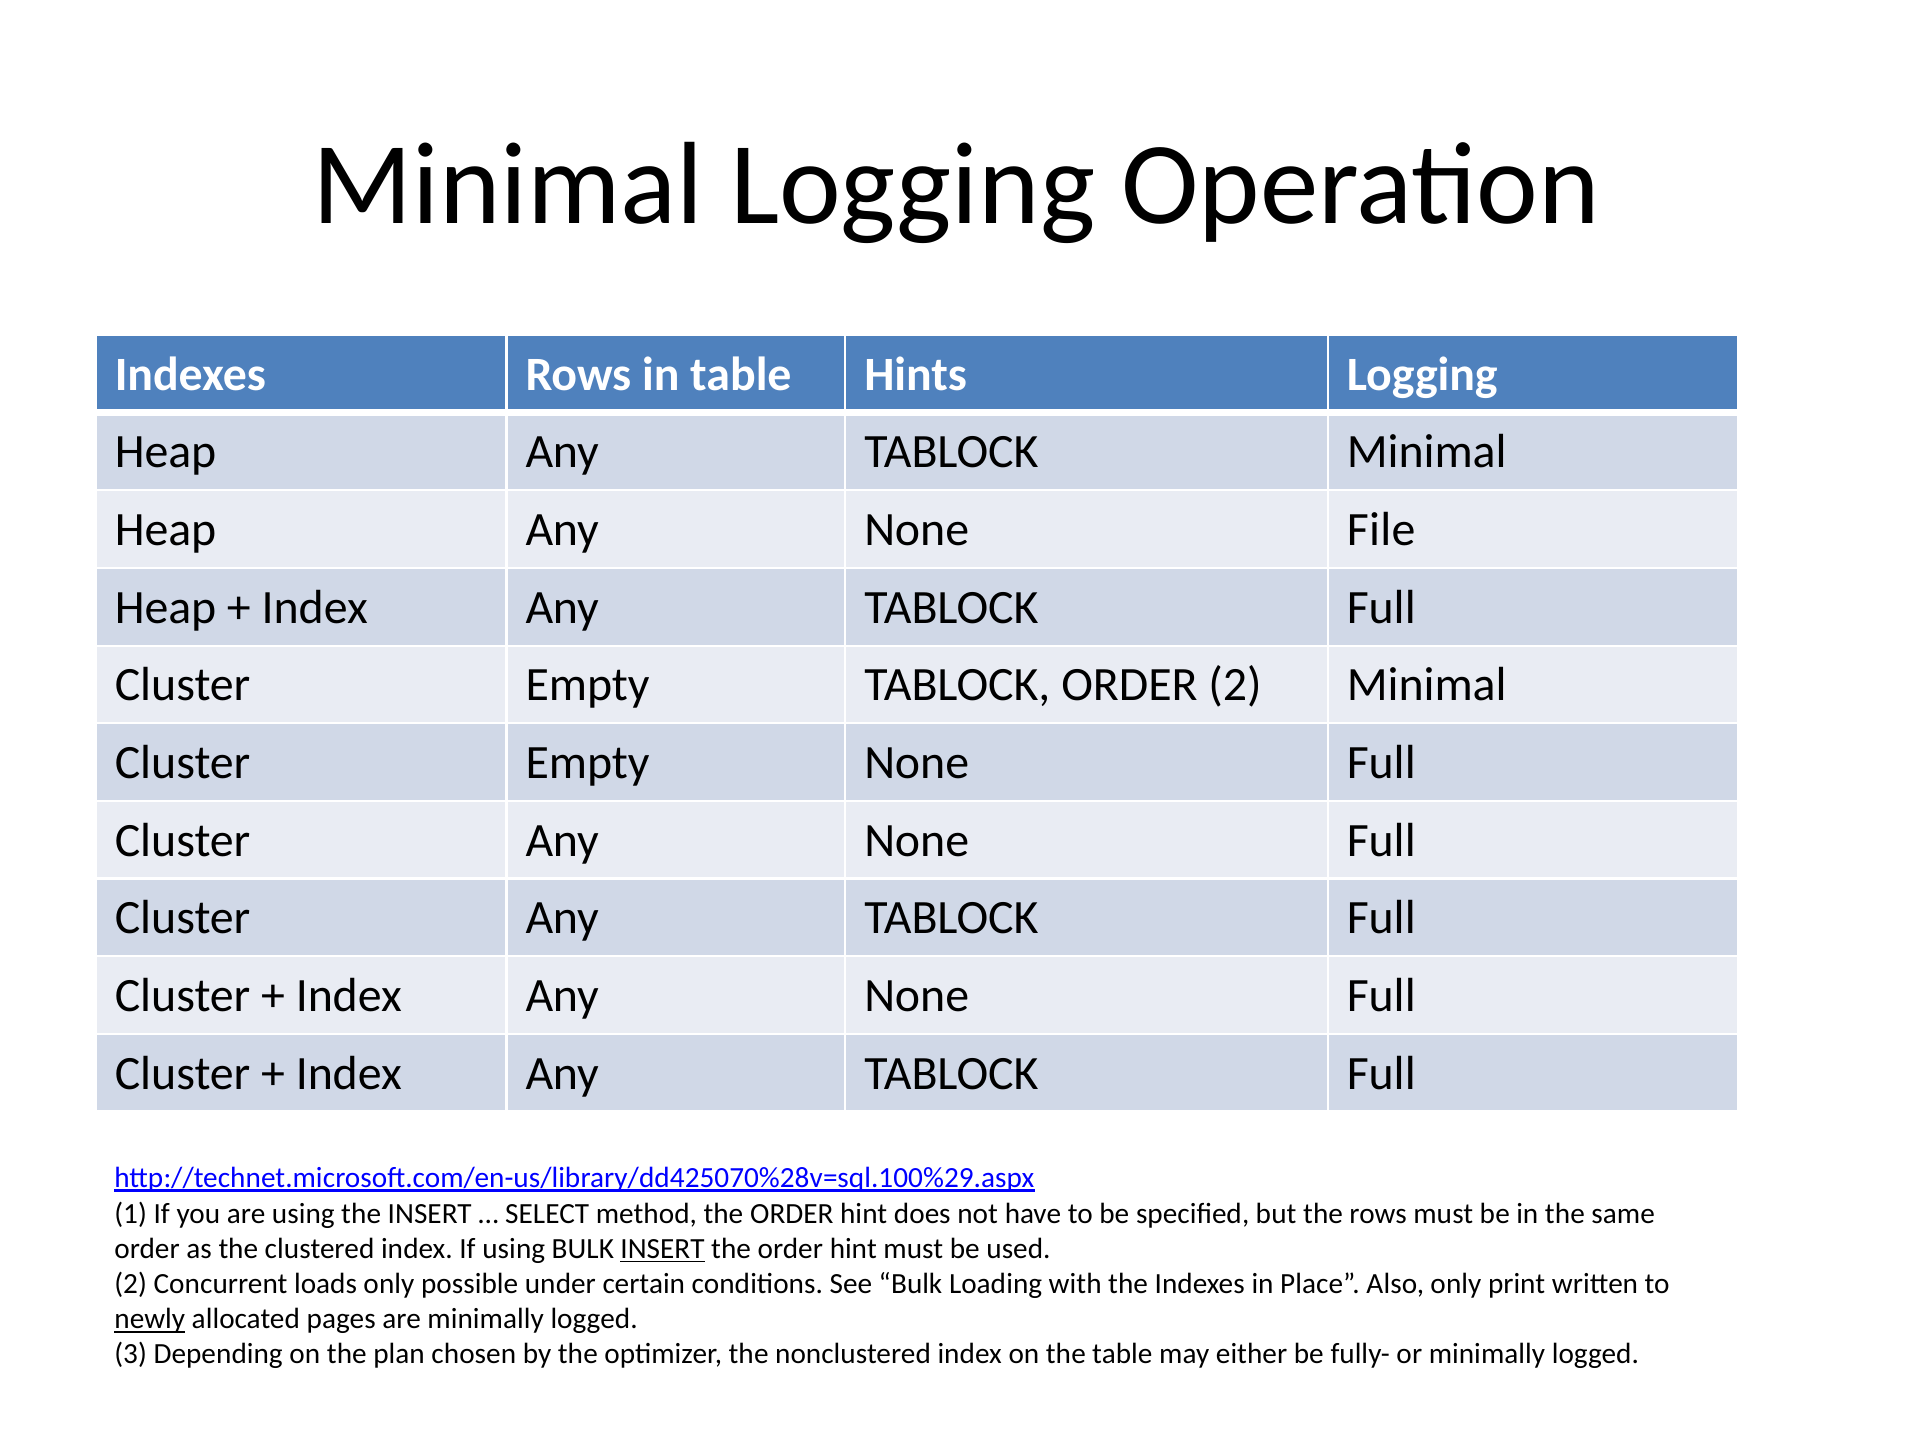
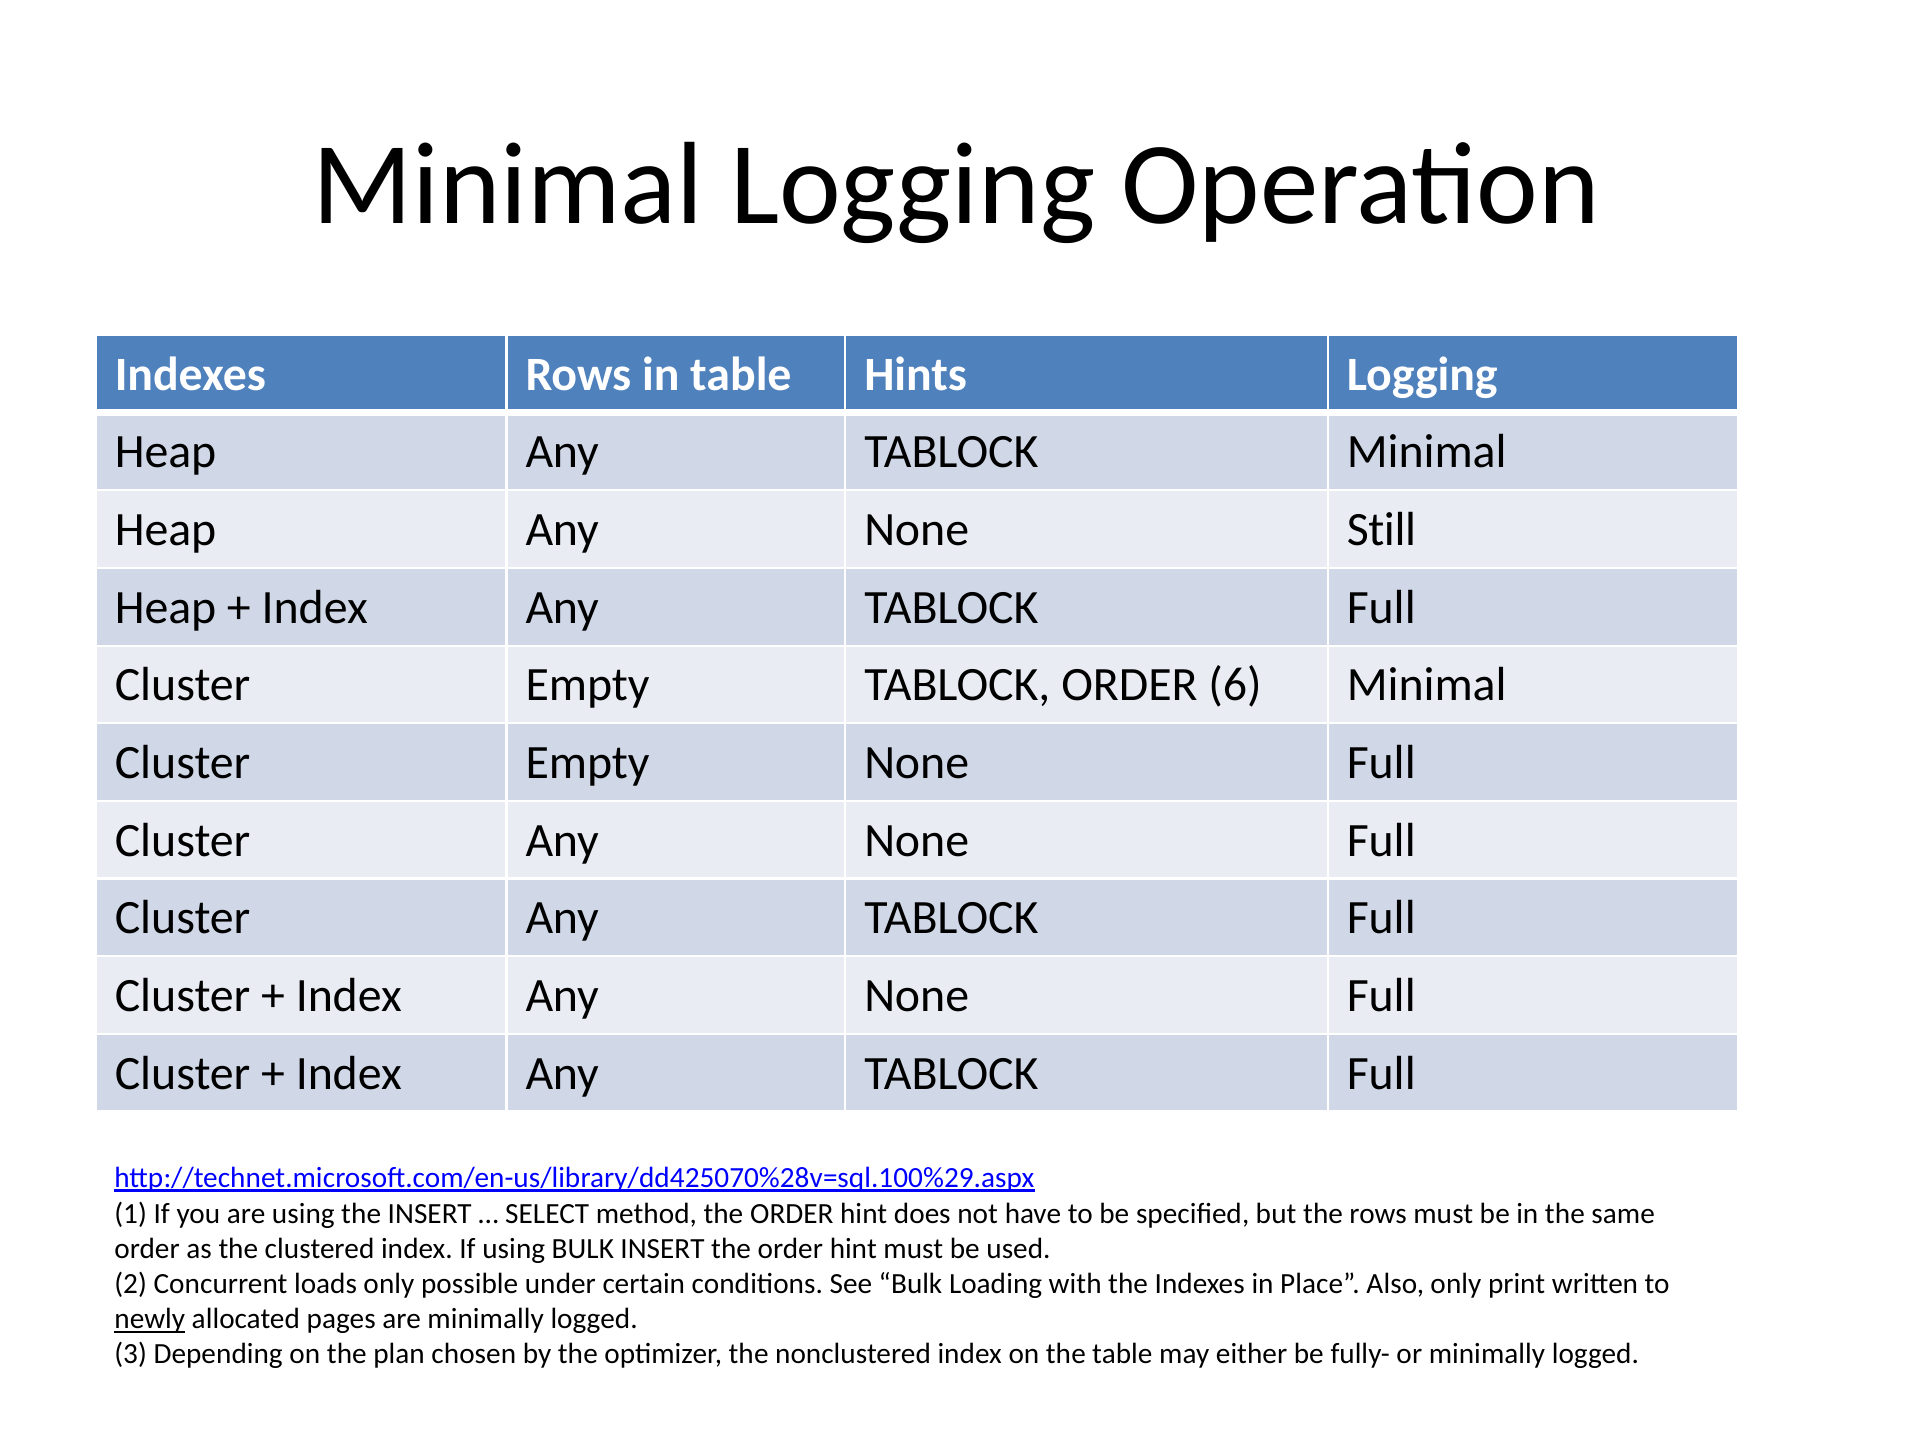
File: File -> Still (1381, 530)
ORDER 2: 2 -> 6 (1235, 685)
INSERT underline: present -> none (662, 1248)
